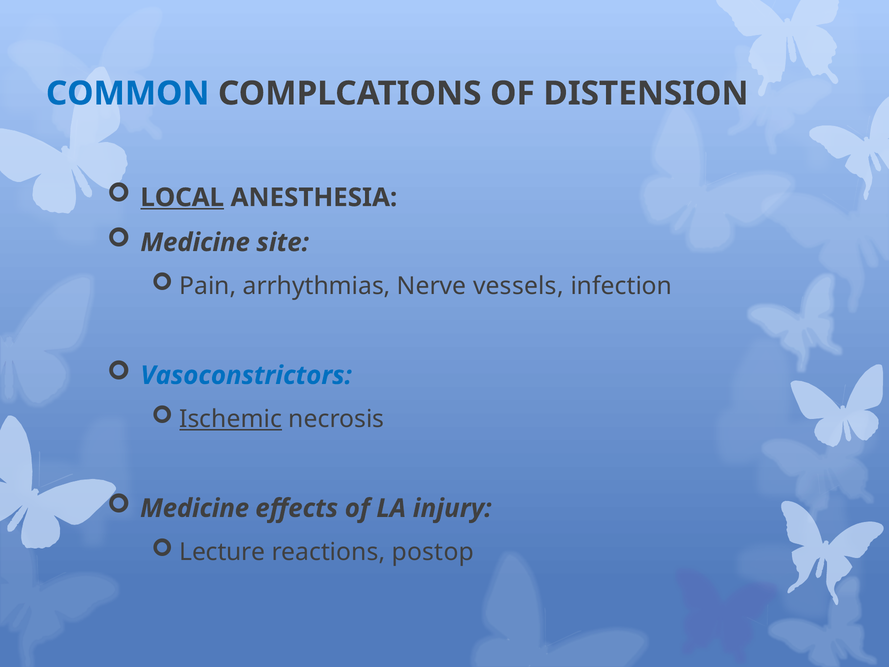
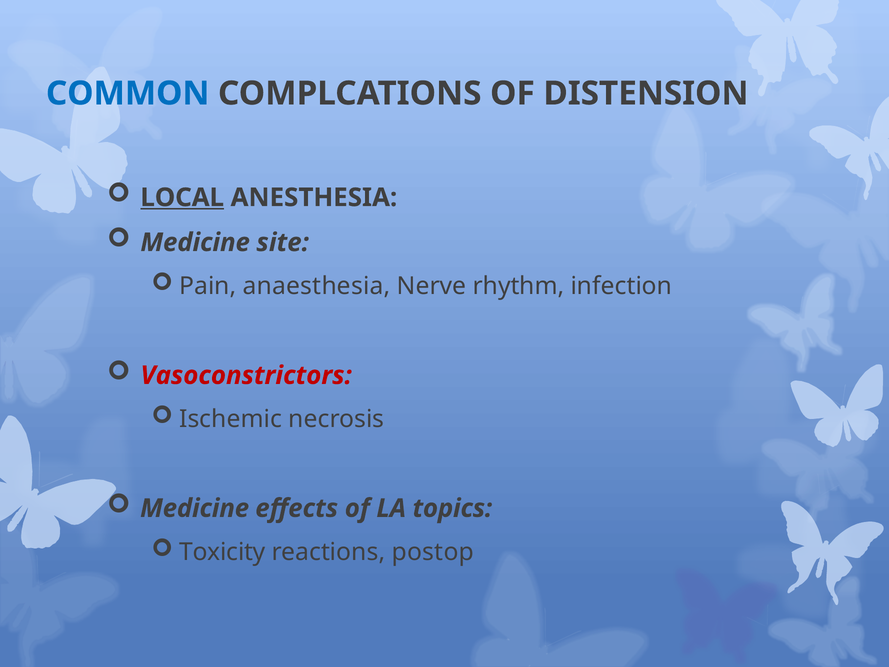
arrhythmias: arrhythmias -> anaesthesia (317, 286)
vessels: vessels -> rhythm (518, 286)
Vasoconstrictors colour: blue -> red (246, 375)
Ischemic underline: present -> none (231, 419)
injury: injury -> topics (452, 508)
Lecture: Lecture -> Toxicity (222, 552)
